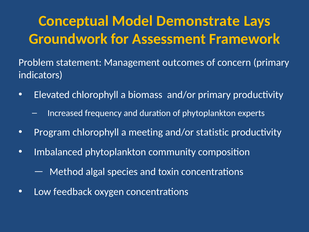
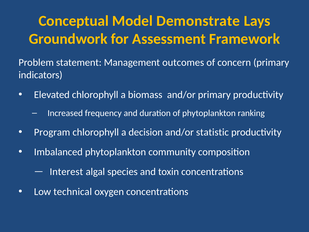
experts: experts -> ranking (251, 113)
meeting: meeting -> decision (146, 132)
Method: Method -> Interest (66, 172)
feedback: feedback -> technical (73, 191)
